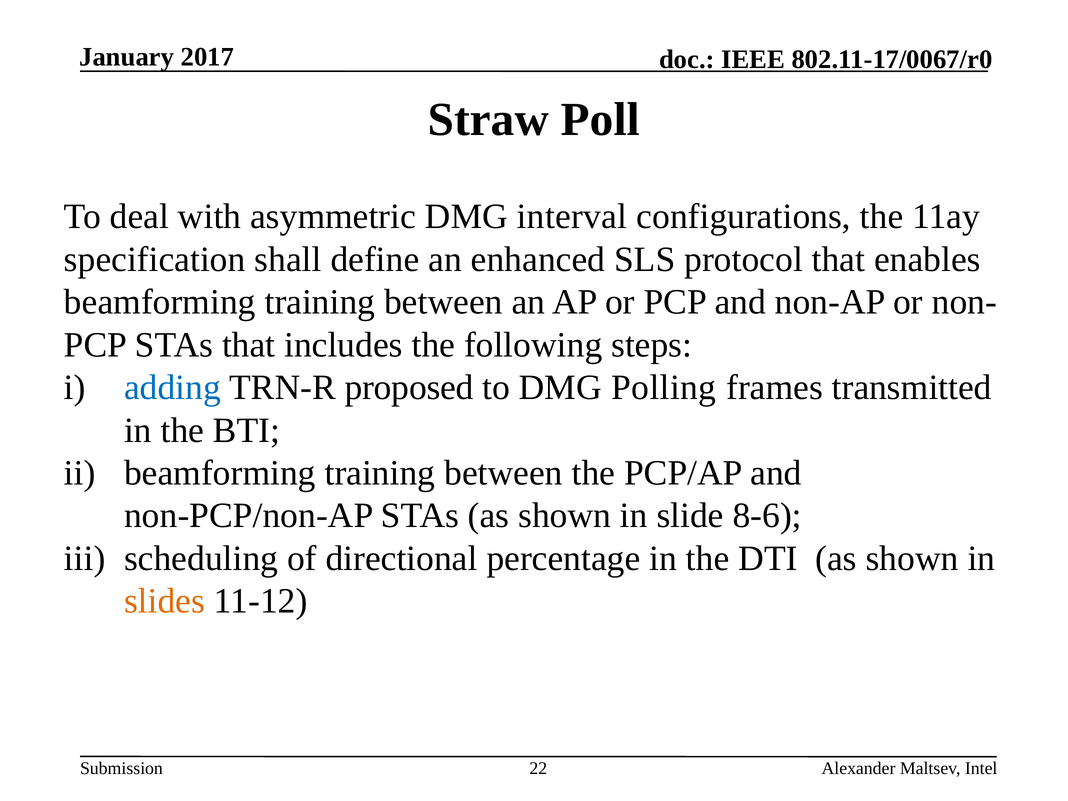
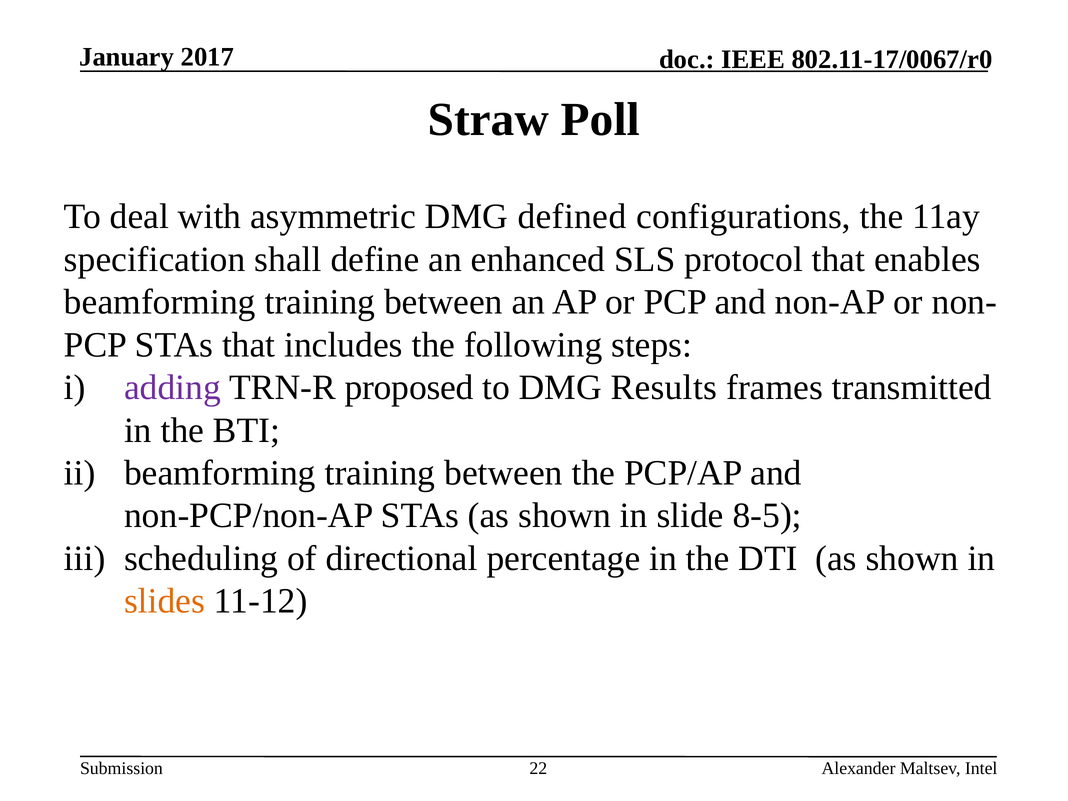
interval: interval -> defined (572, 217)
adding colour: blue -> purple (173, 388)
Polling: Polling -> Results (664, 388)
8-6: 8-6 -> 8-5 (767, 516)
